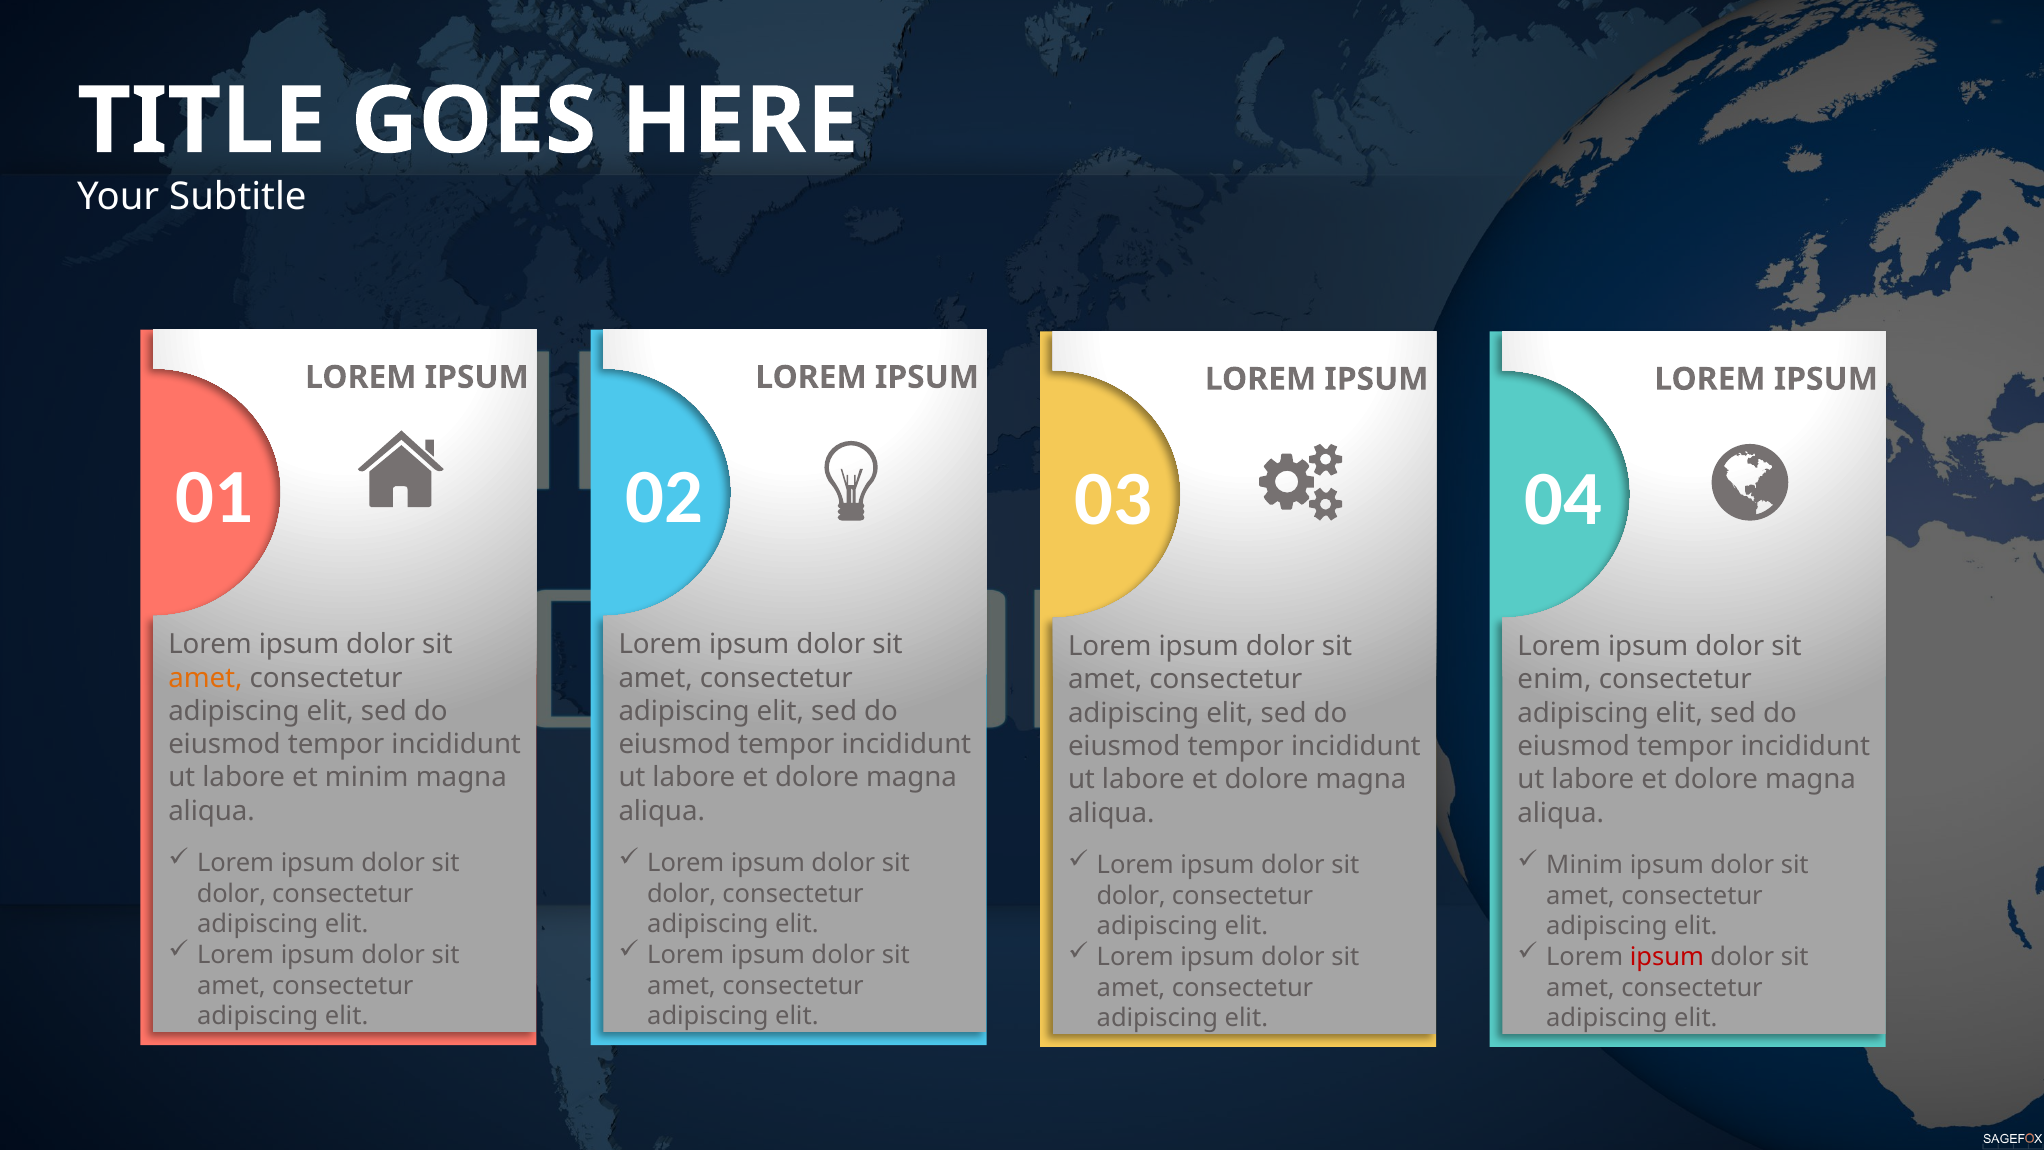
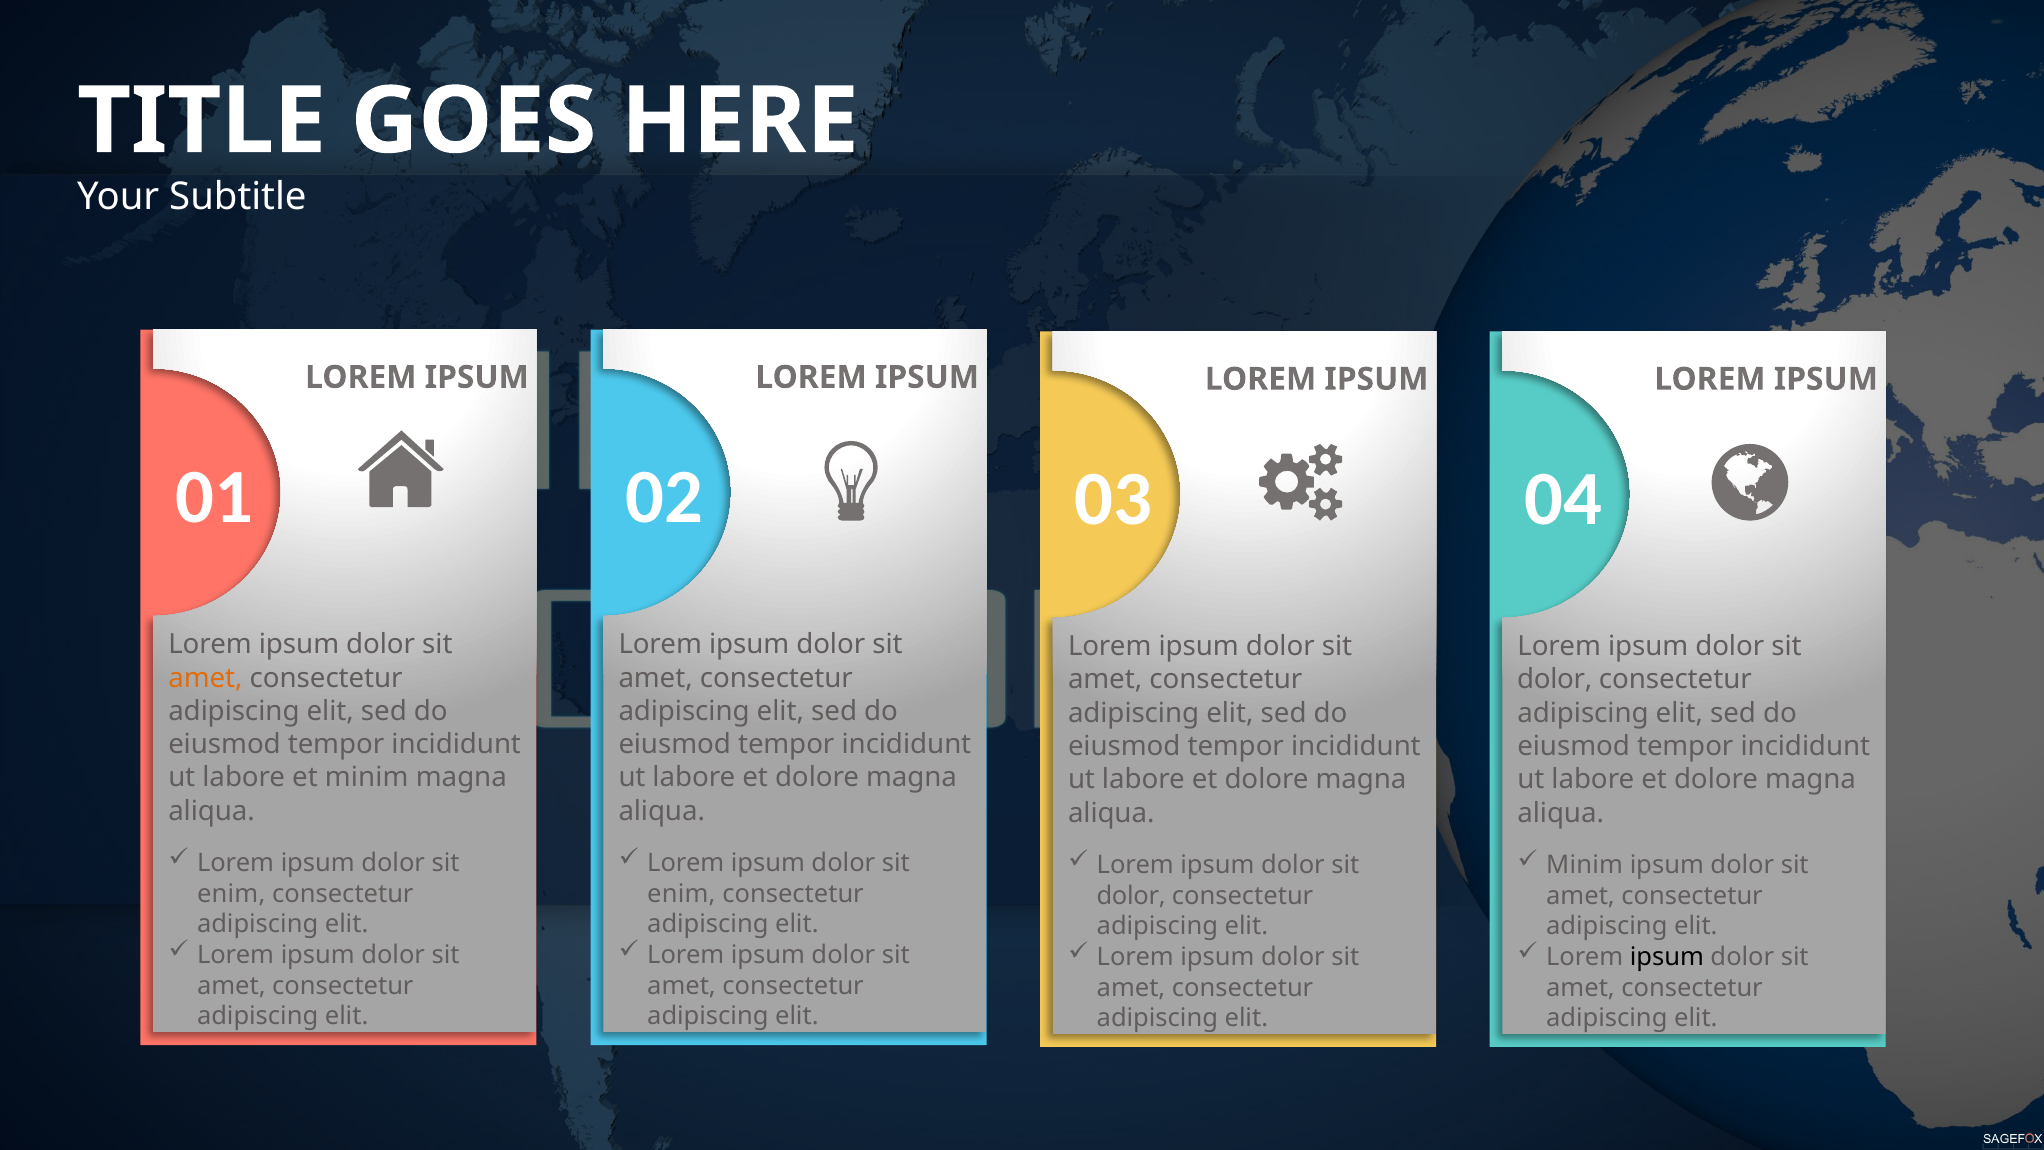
enim: enim -> dolor (1555, 680)
dolor: dolor -> enim (231, 894)
dolor: dolor -> enim (681, 894)
ipsum colour: red -> black (1667, 957)
